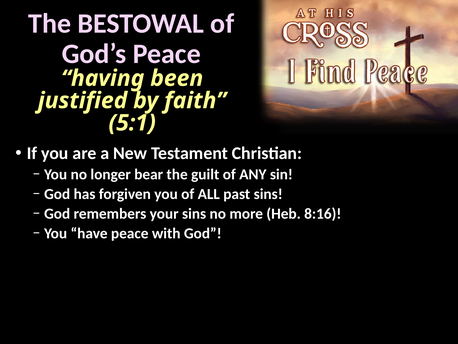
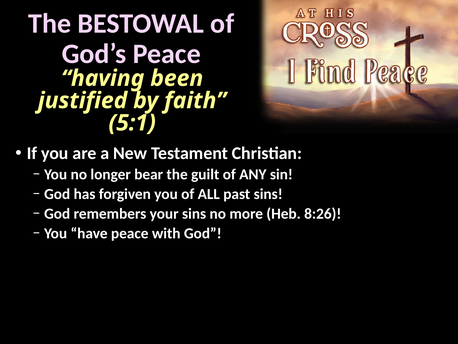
8:16: 8:16 -> 8:26 (323, 214)
